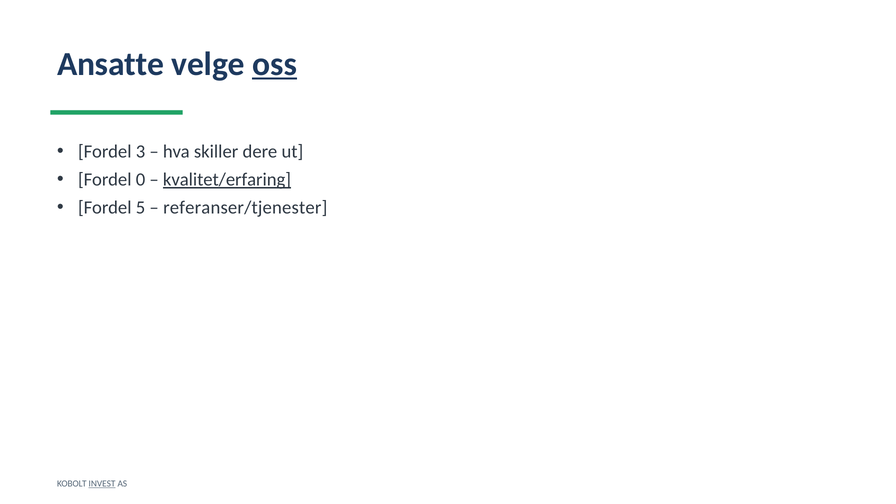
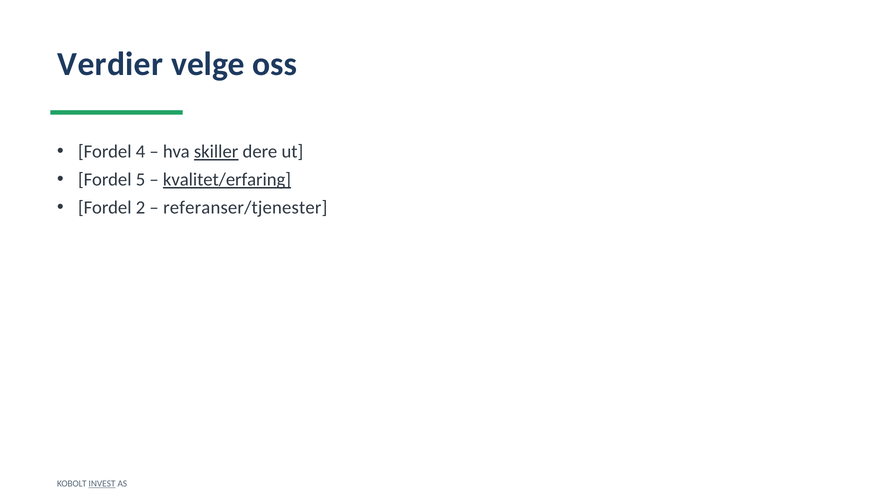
Ansatte: Ansatte -> Verdier (110, 64)
oss underline: present -> none (275, 64)
3: 3 -> 4 (141, 152)
skiller underline: none -> present (216, 152)
0: 0 -> 5 (141, 180)
5: 5 -> 2 (141, 208)
